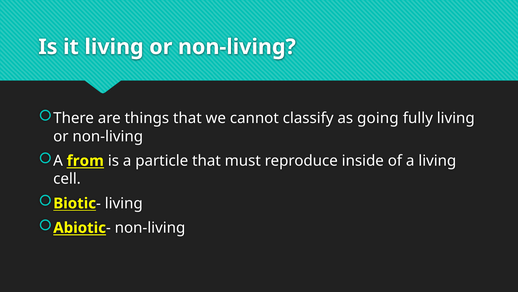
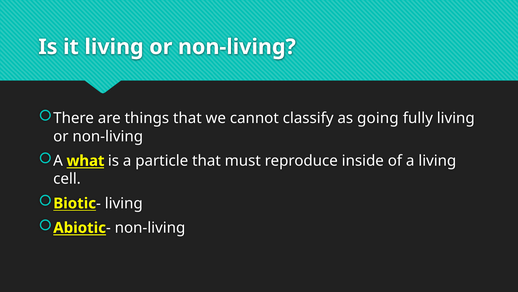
from: from -> what (85, 161)
